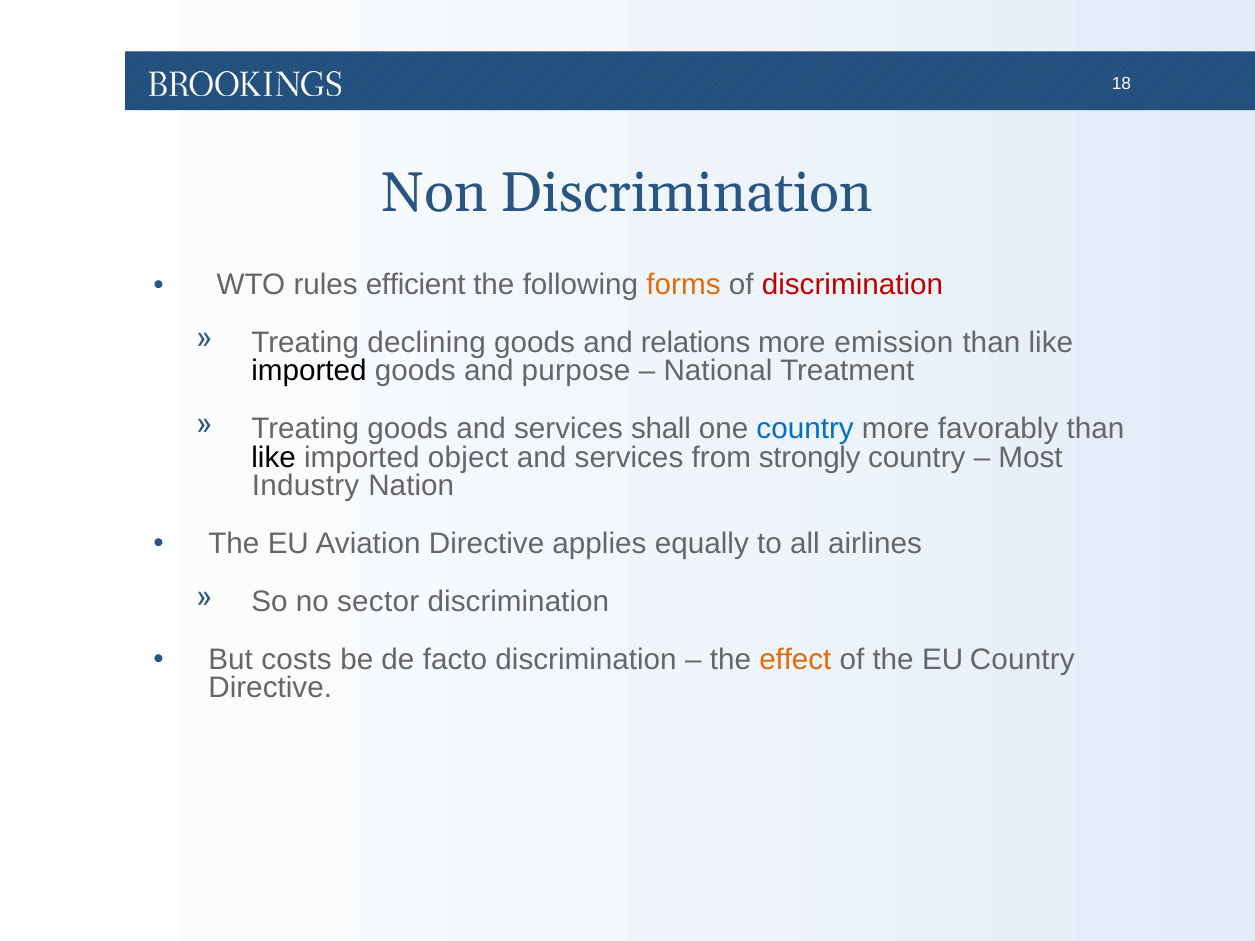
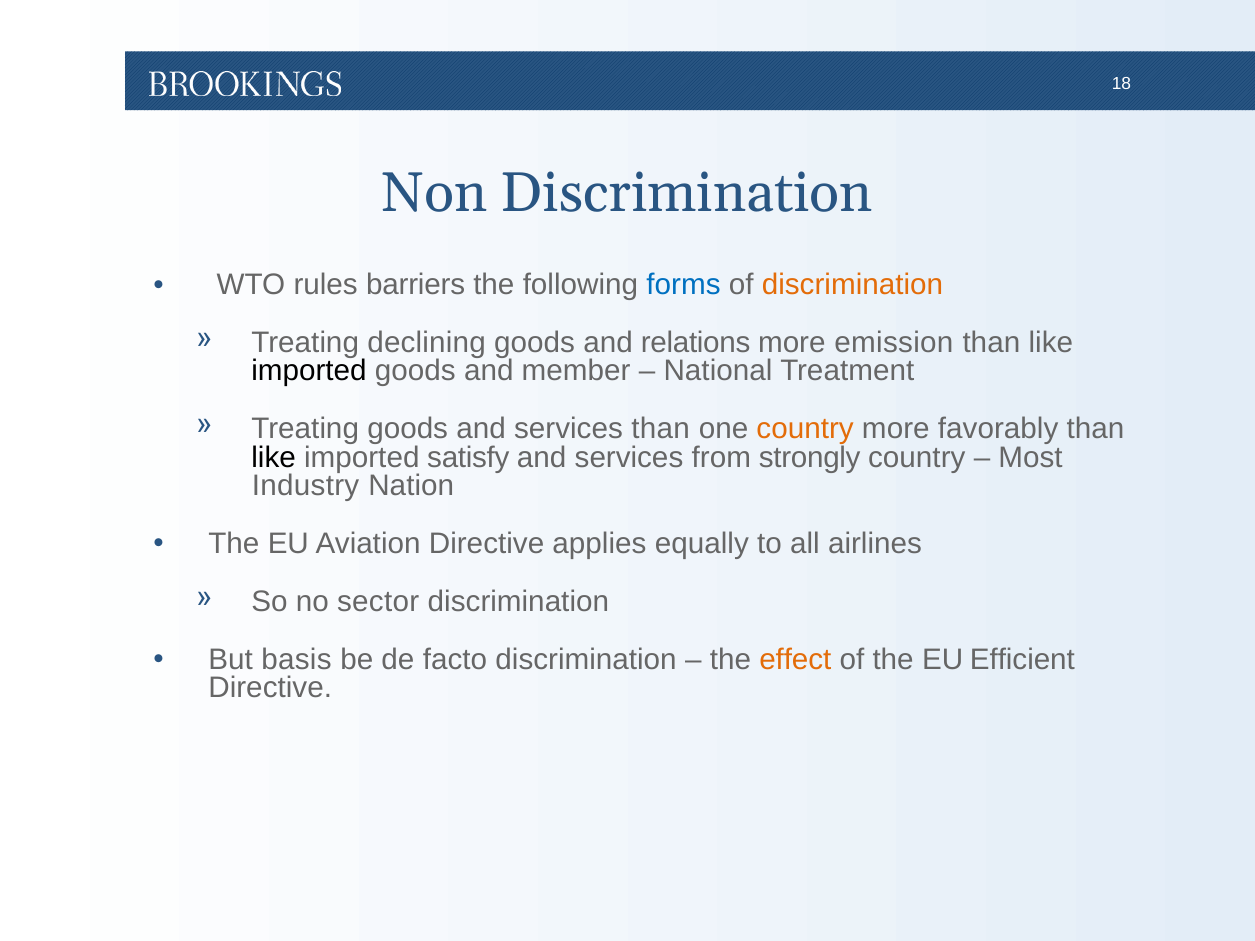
efficient: efficient -> barriers (416, 285)
forms colour: orange -> blue (684, 285)
discrimination colour: red -> orange (852, 285)
purpose: purpose -> member (576, 371)
services shall: shall -> than (661, 429)
country colour: blue -> orange (805, 429)
object: object -> satisfy (468, 458)
costs: costs -> basis (296, 660)
EU Country: Country -> Efficient (1022, 660)
